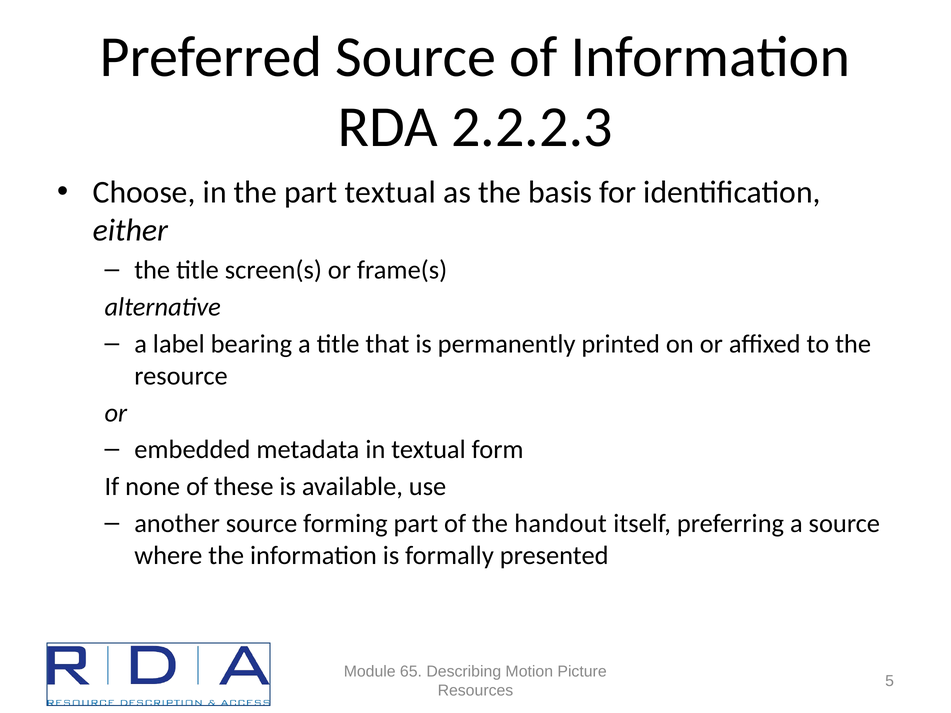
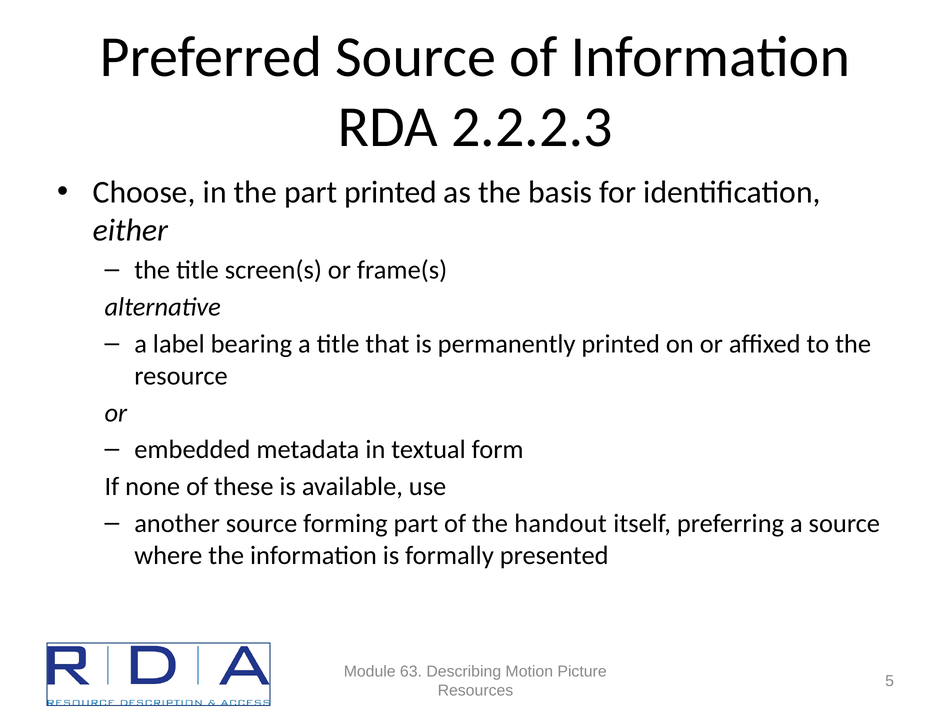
part textual: textual -> printed (391, 192)
65: 65 -> 63 (411, 672)
